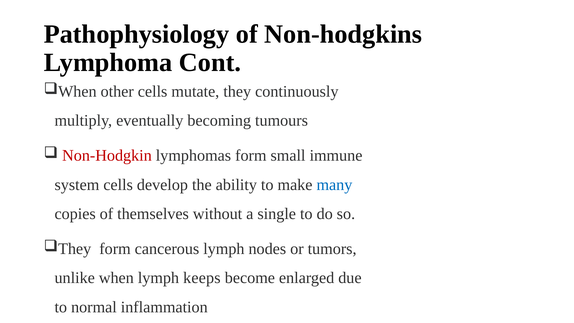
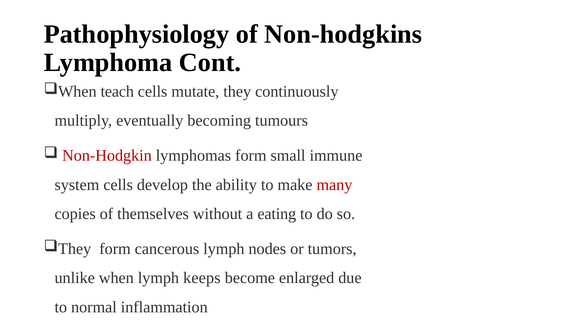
other: other -> teach (117, 91)
many colour: blue -> red (334, 185)
single: single -> eating (277, 214)
